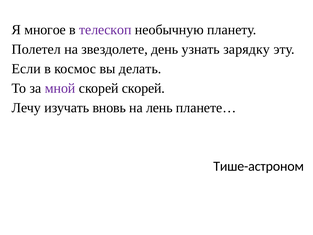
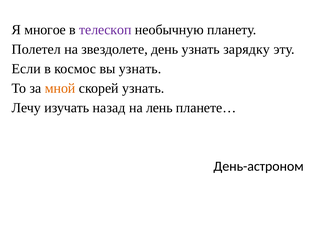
вы делать: делать -> узнать (140, 69)
мной colour: purple -> orange (60, 88)
скорей скорей: скорей -> узнать (143, 88)
вновь: вновь -> назад (109, 108)
Тише-астроном: Тише-астроном -> День-астроном (259, 166)
